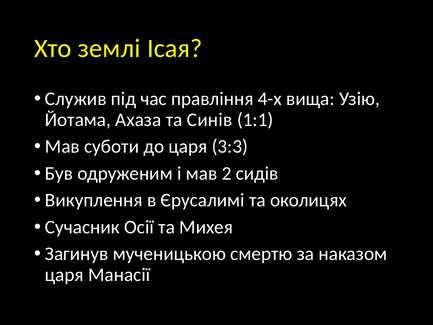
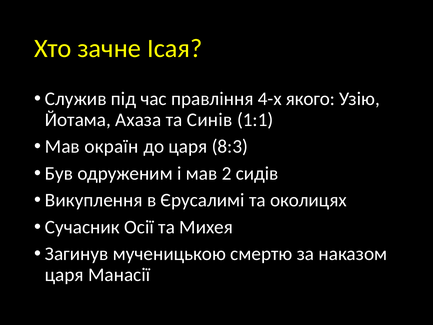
землі: землі -> зачне (109, 49)
вища: вища -> якого (310, 99)
суботи: суботи -> окраїн (112, 147)
3:3: 3:3 -> 8:3 (230, 147)
